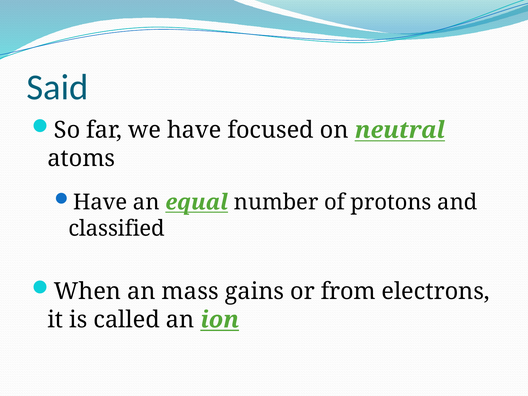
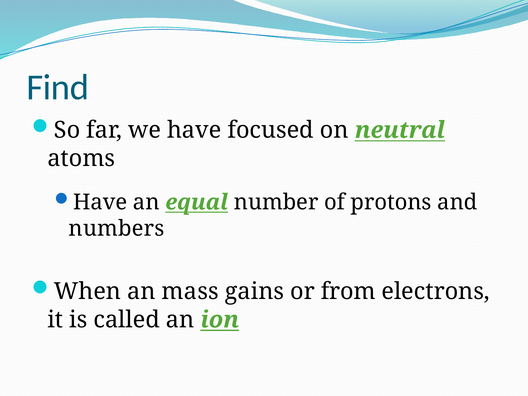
Said: Said -> Find (58, 87)
classified: classified -> numbers (116, 229)
